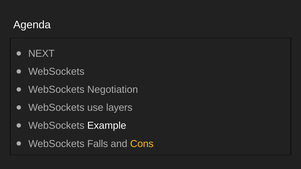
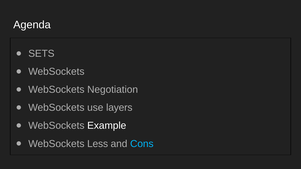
NEXT: NEXT -> SETS (41, 54)
Falls: Falls -> Less (98, 144)
Cons colour: yellow -> light blue (142, 144)
